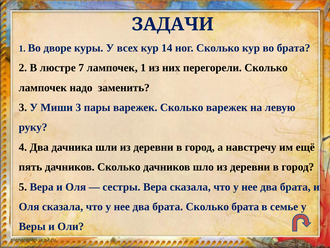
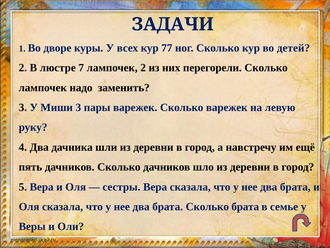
14: 14 -> 77 (167, 48)
во брата: брата -> детей (293, 48)
лампочек 1: 1 -> 2 (143, 68)
